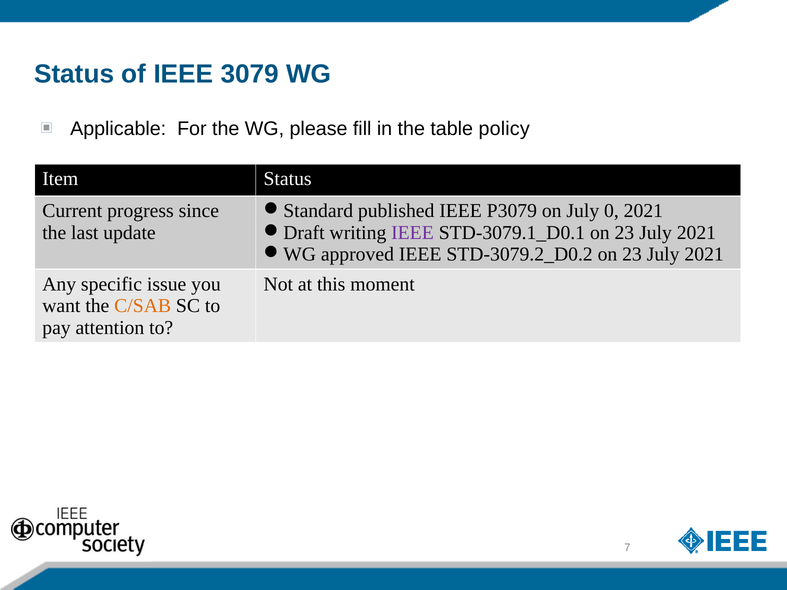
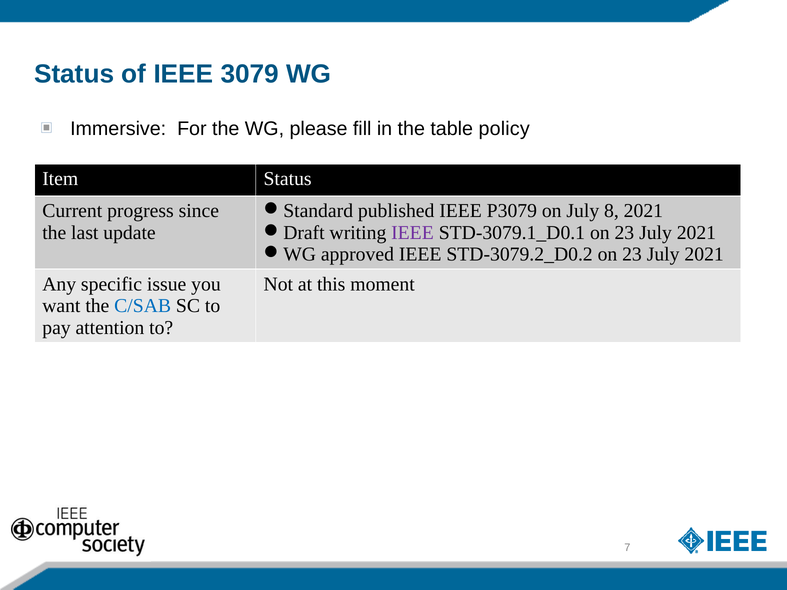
Applicable: Applicable -> Immersive (118, 129)
0: 0 -> 8 (611, 211)
C/SAB colour: orange -> blue (143, 306)
